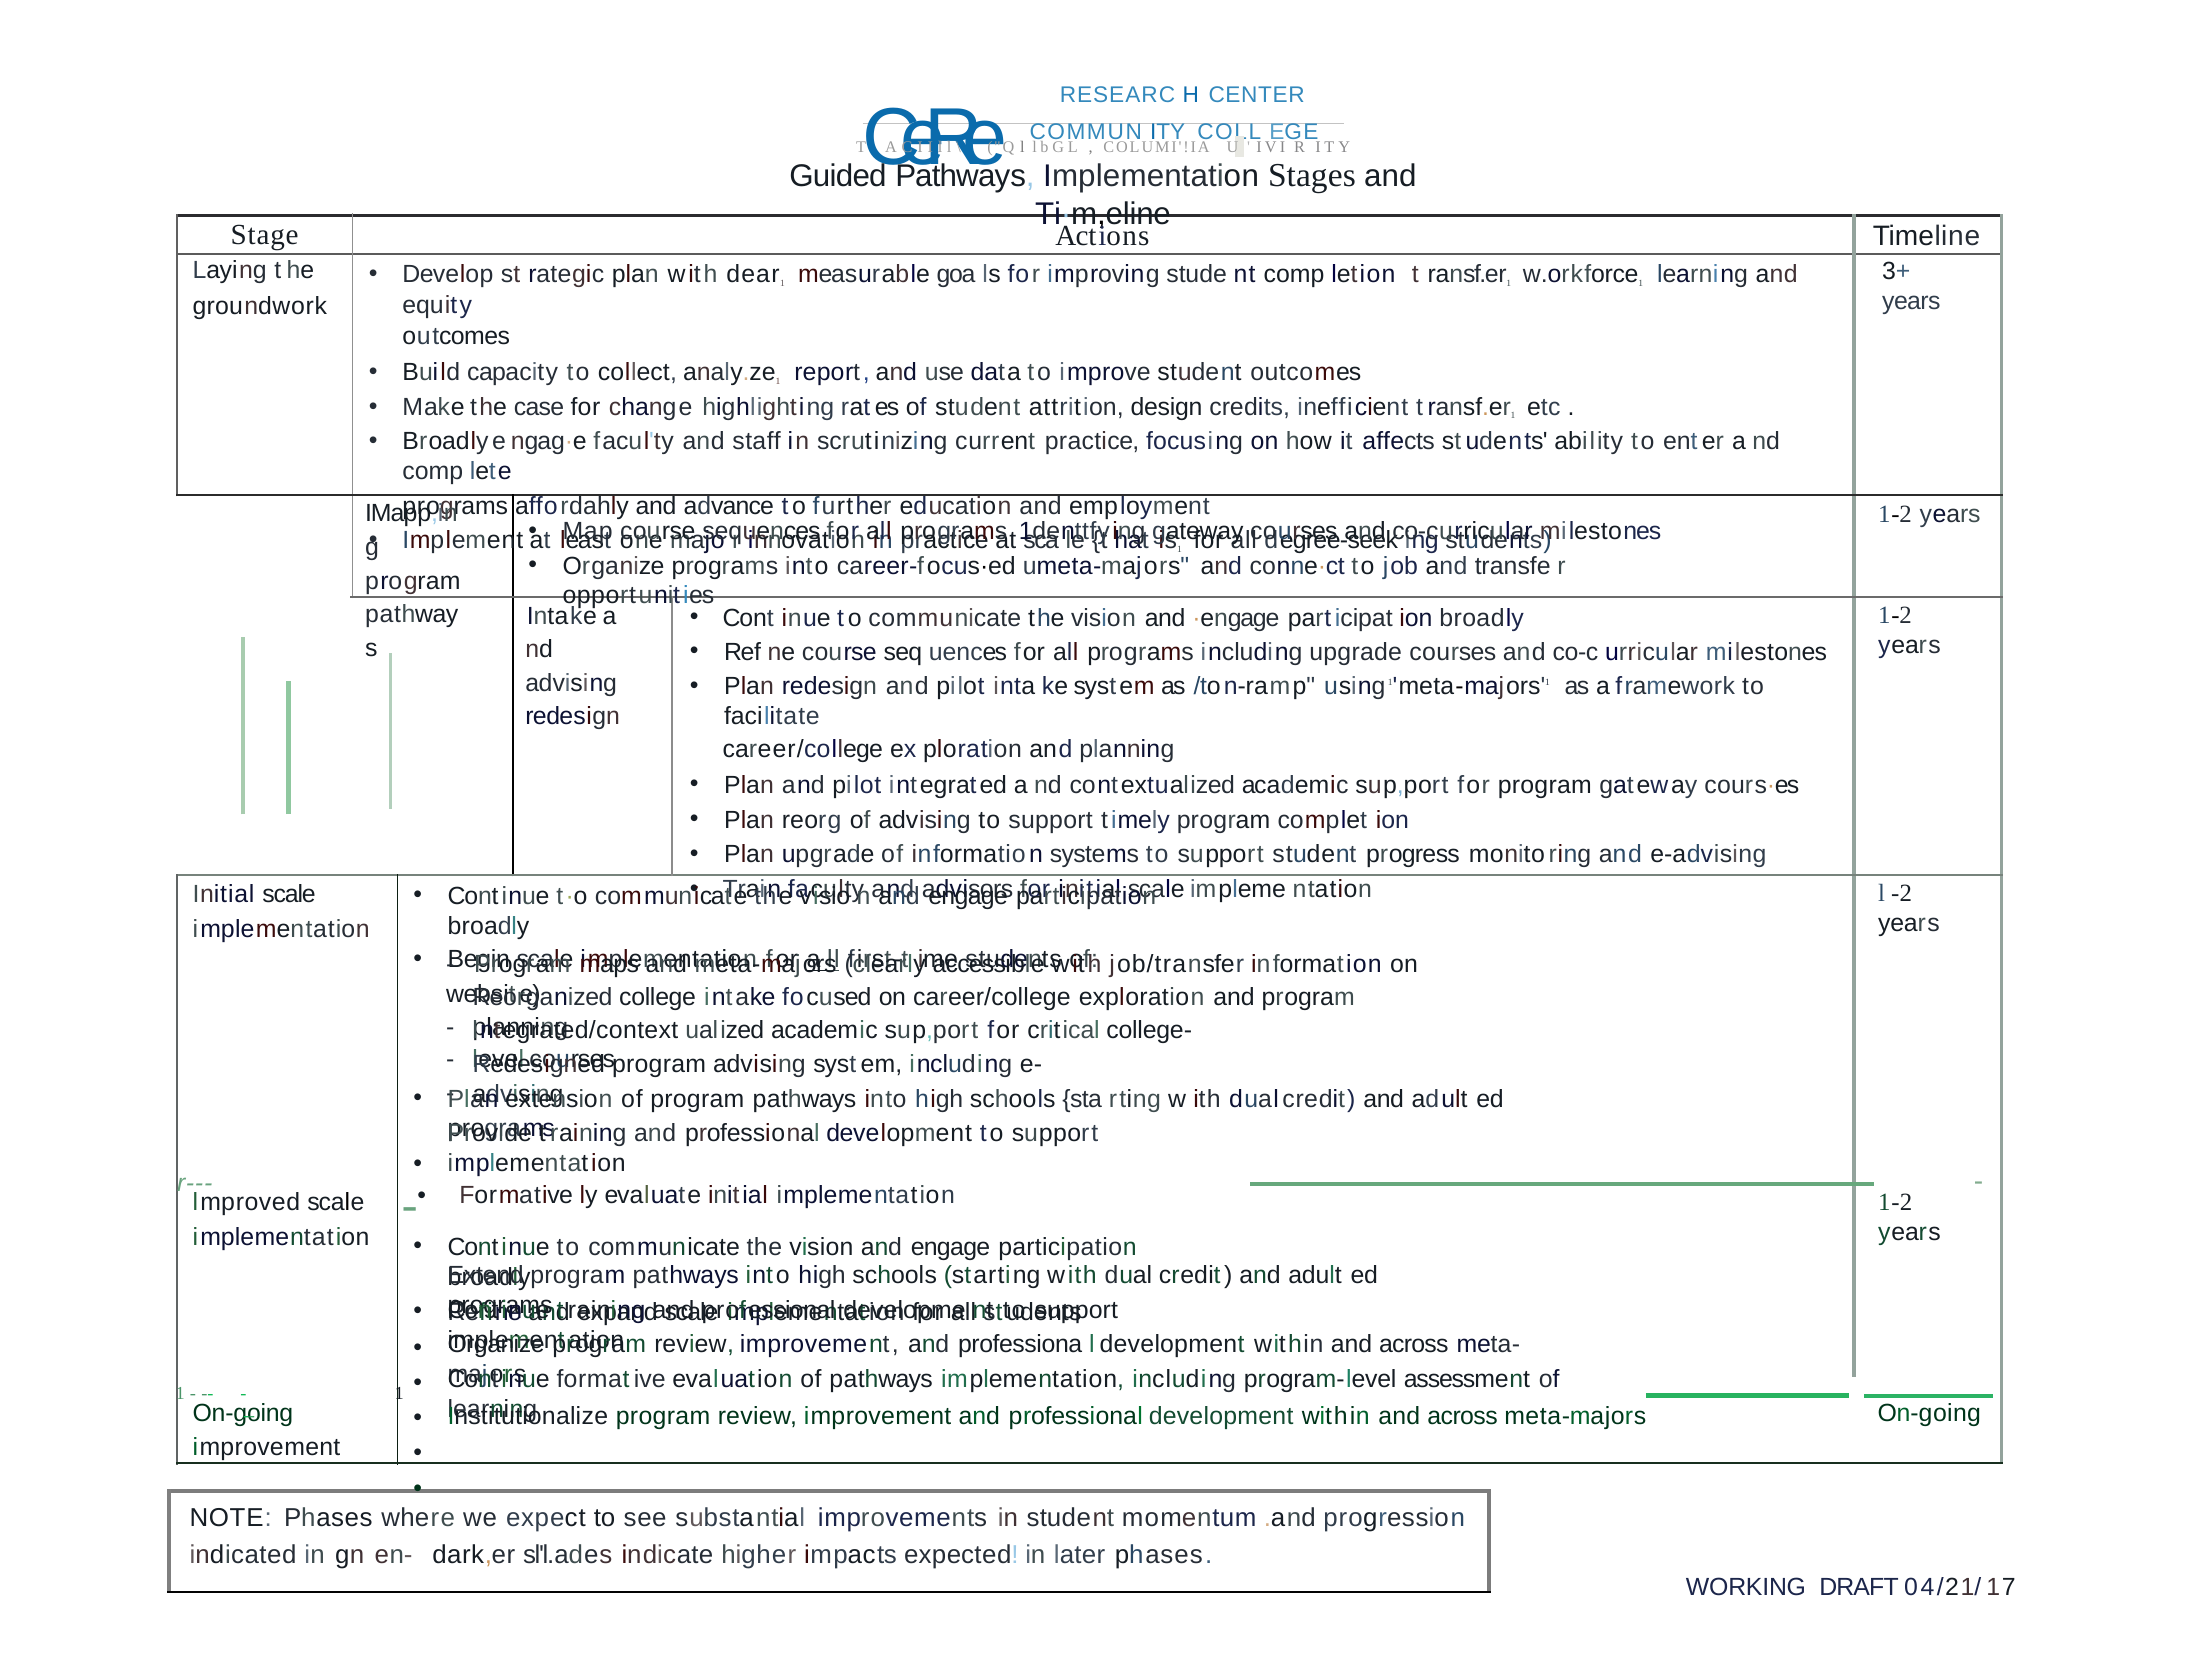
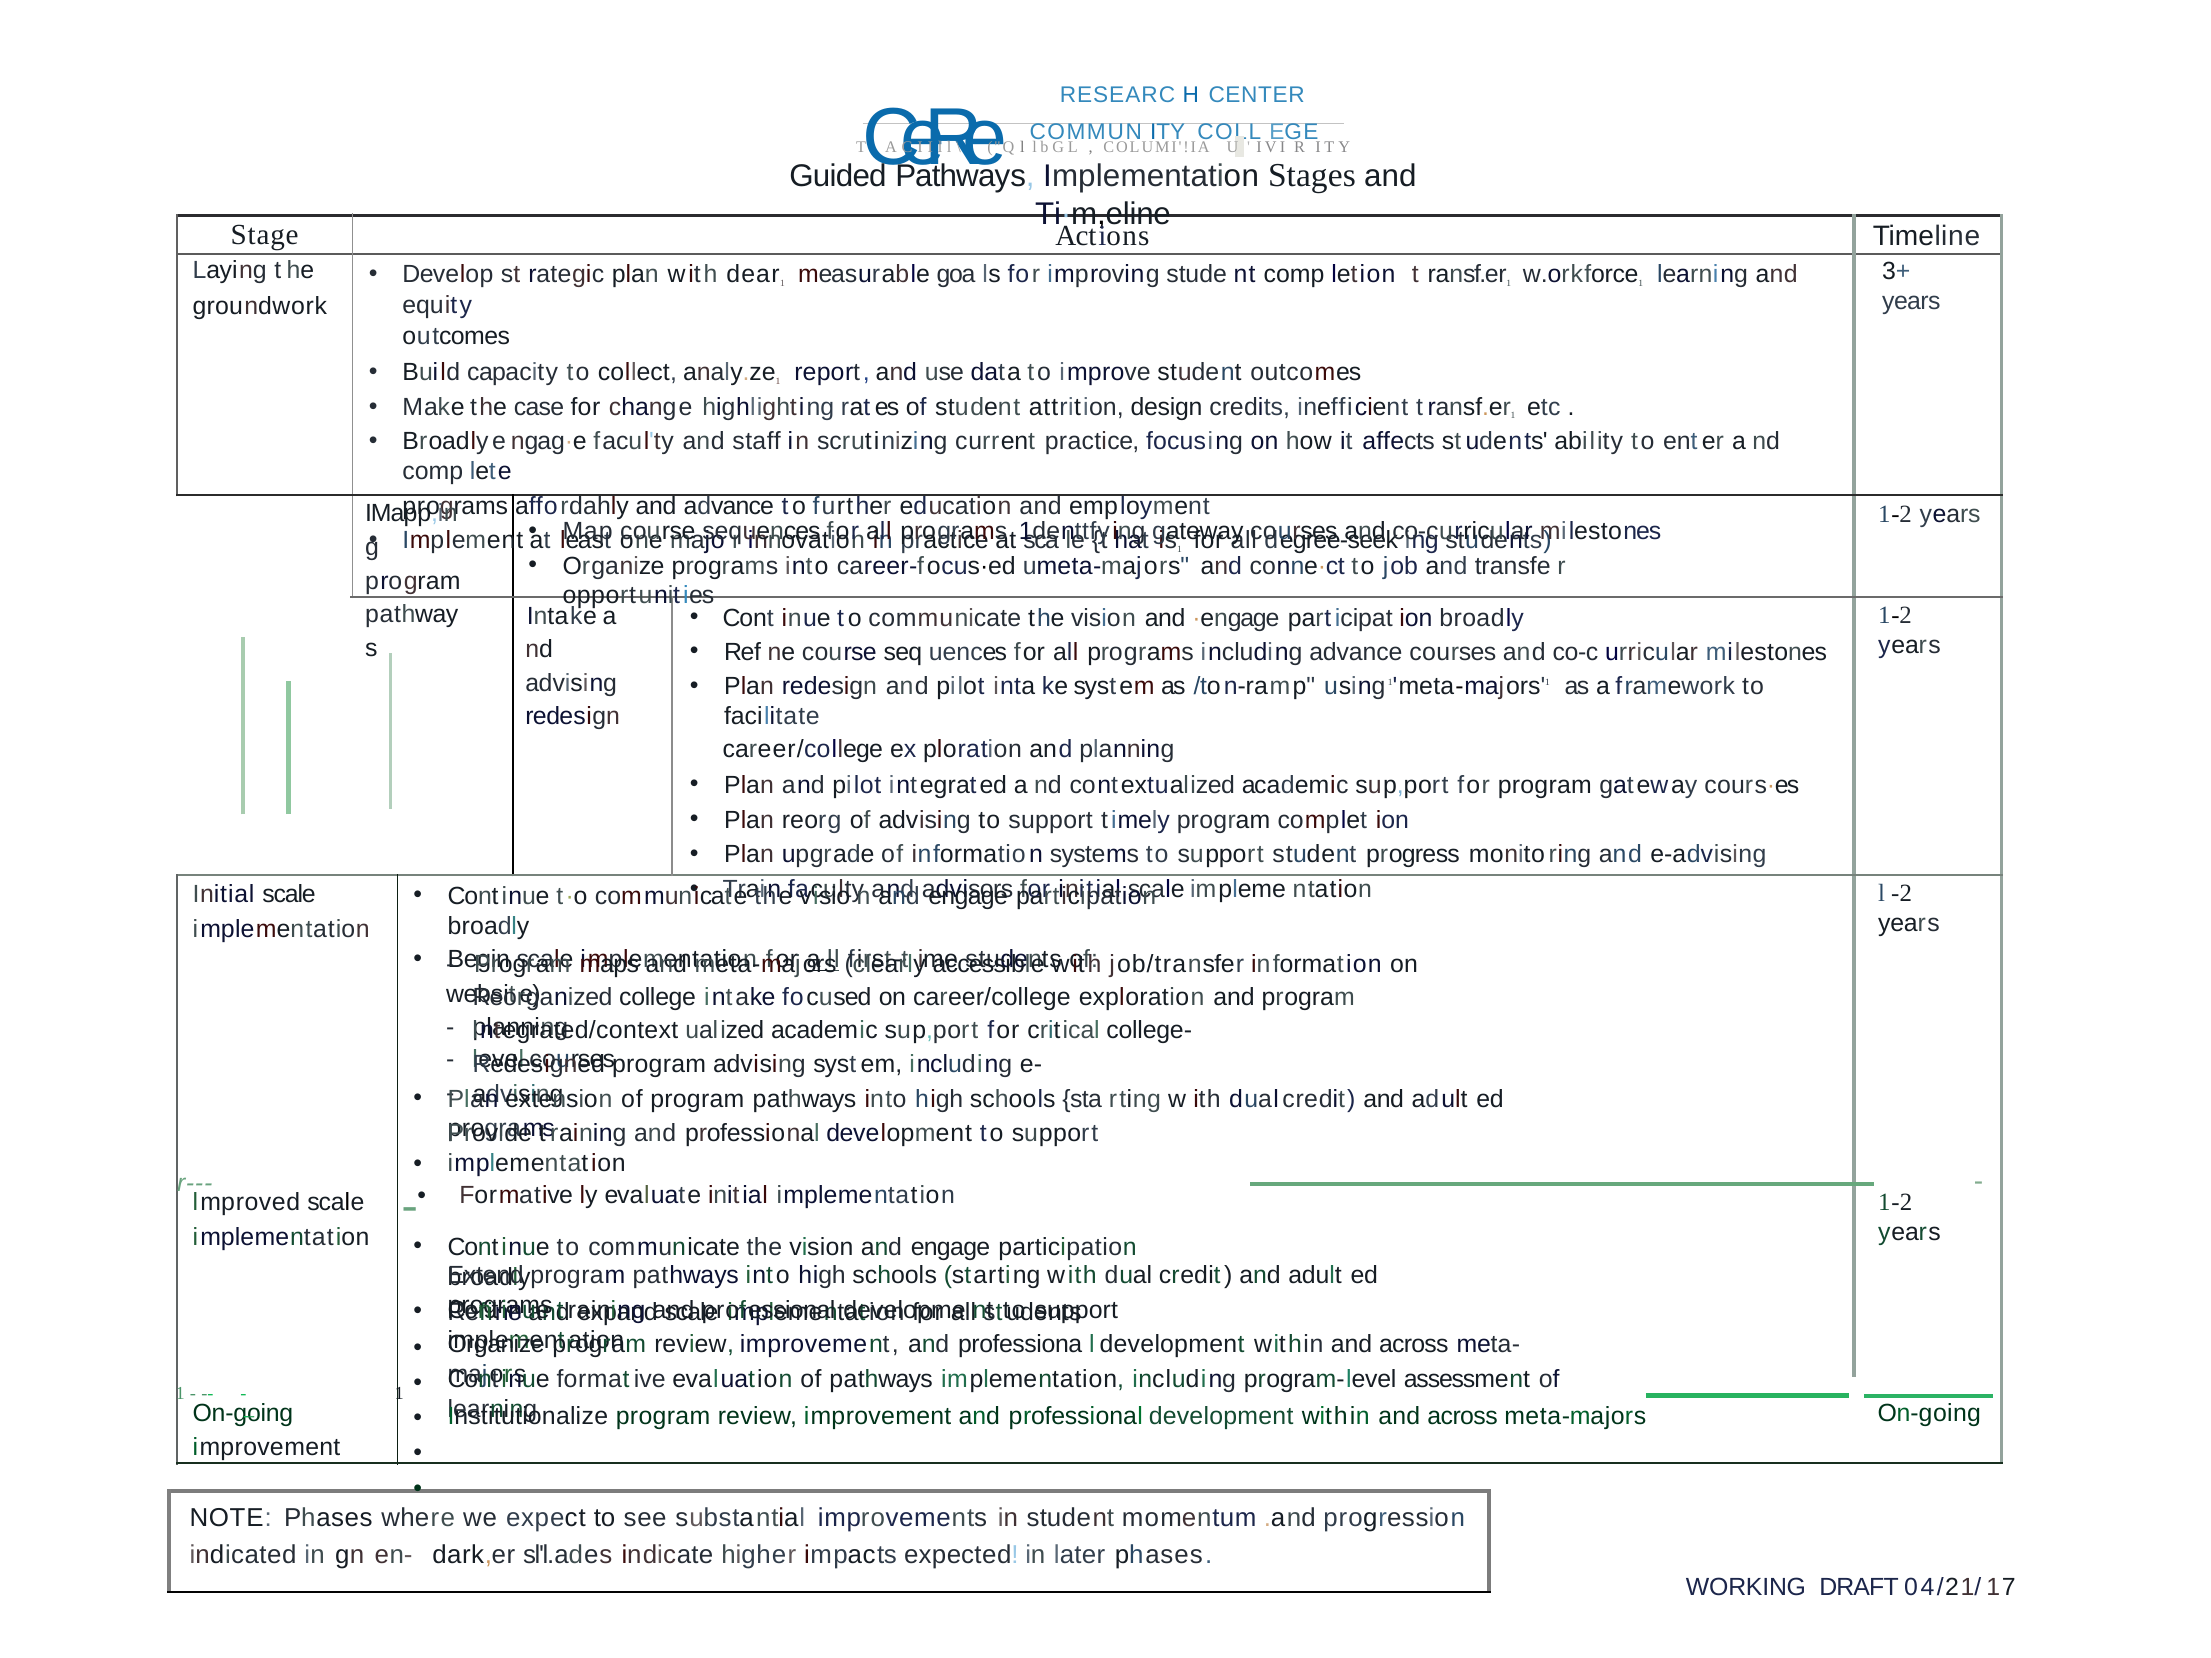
including upgrade: upgrade -> advance (1356, 652)
